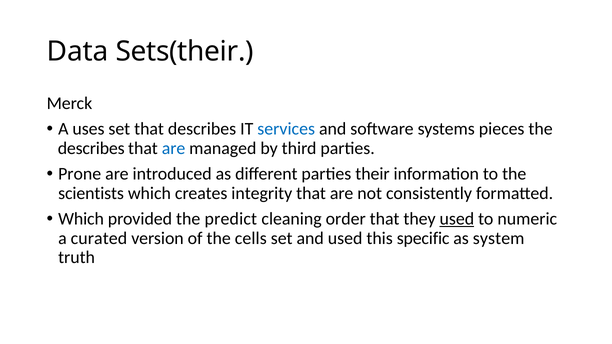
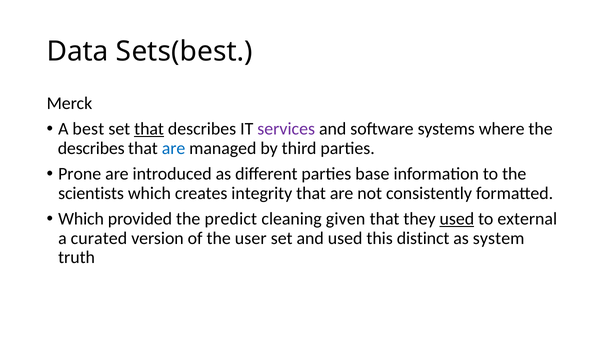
Sets(their: Sets(their -> Sets(best (184, 51)
uses: uses -> best (88, 129)
that underline: none -> present (149, 129)
services colour: blue -> purple (286, 129)
pieces: pieces -> where (502, 129)
their: their -> base (372, 174)
order: order -> given (346, 219)
numeric: numeric -> external (527, 219)
cells: cells -> user (251, 238)
specific: specific -> distinct (423, 238)
